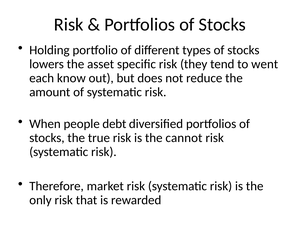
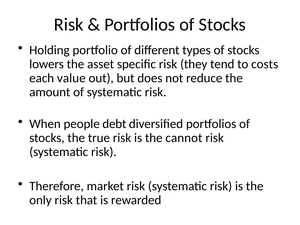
went: went -> costs (265, 64)
know: know -> value (71, 78)
